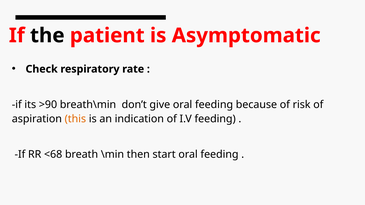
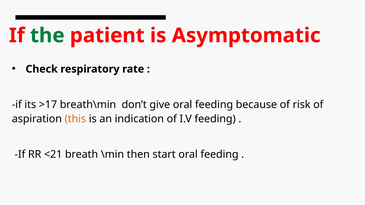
the colour: black -> green (47, 36)
>90: >90 -> >17 (48, 105)
<68: <68 -> <21 (53, 155)
